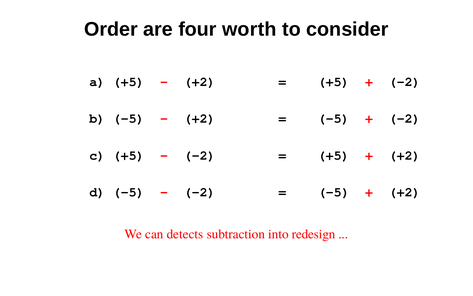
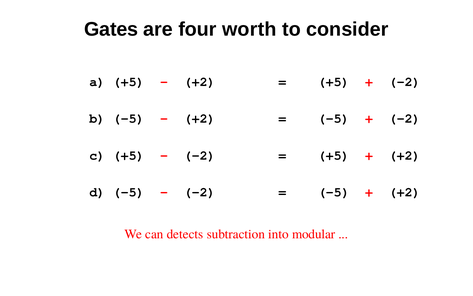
Order: Order -> Gates (111, 29)
redesign: redesign -> modular (314, 234)
